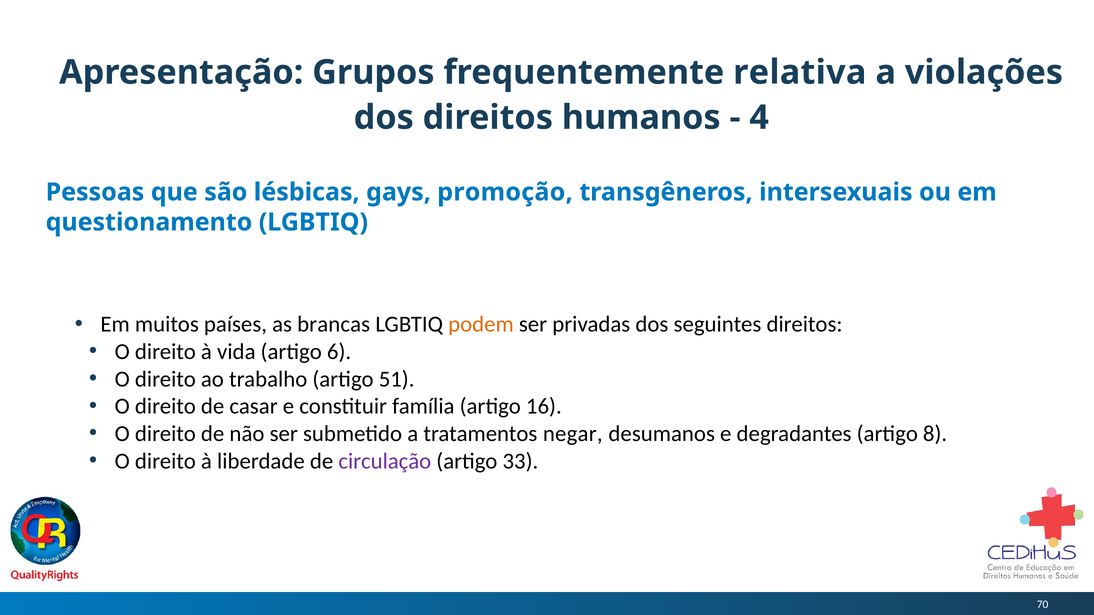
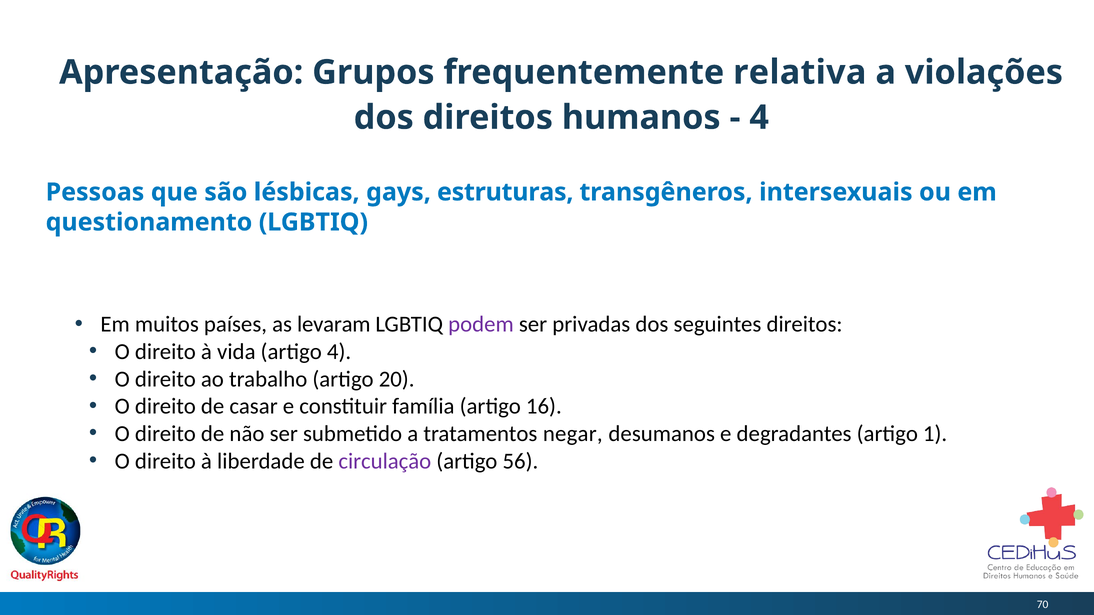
promoção: promoção -> estruturas (505, 192)
brancas: brancas -> levaram (334, 325)
podem colour: orange -> purple (481, 325)
artigo 6: 6 -> 4 (339, 352)
51: 51 -> 20 (397, 379)
8: 8 -> 1 (935, 434)
33: 33 -> 56 (520, 461)
